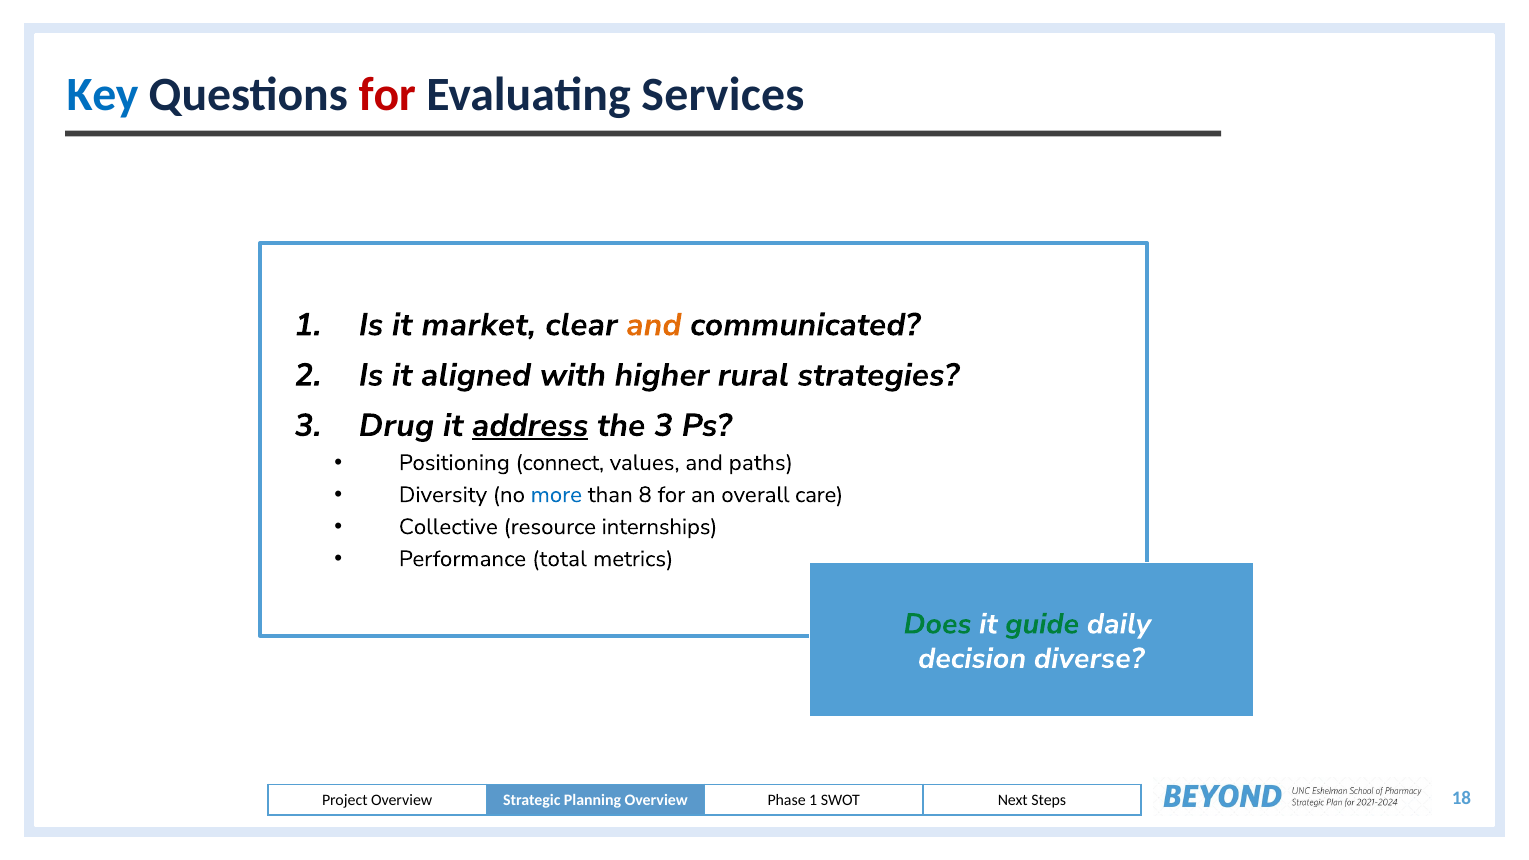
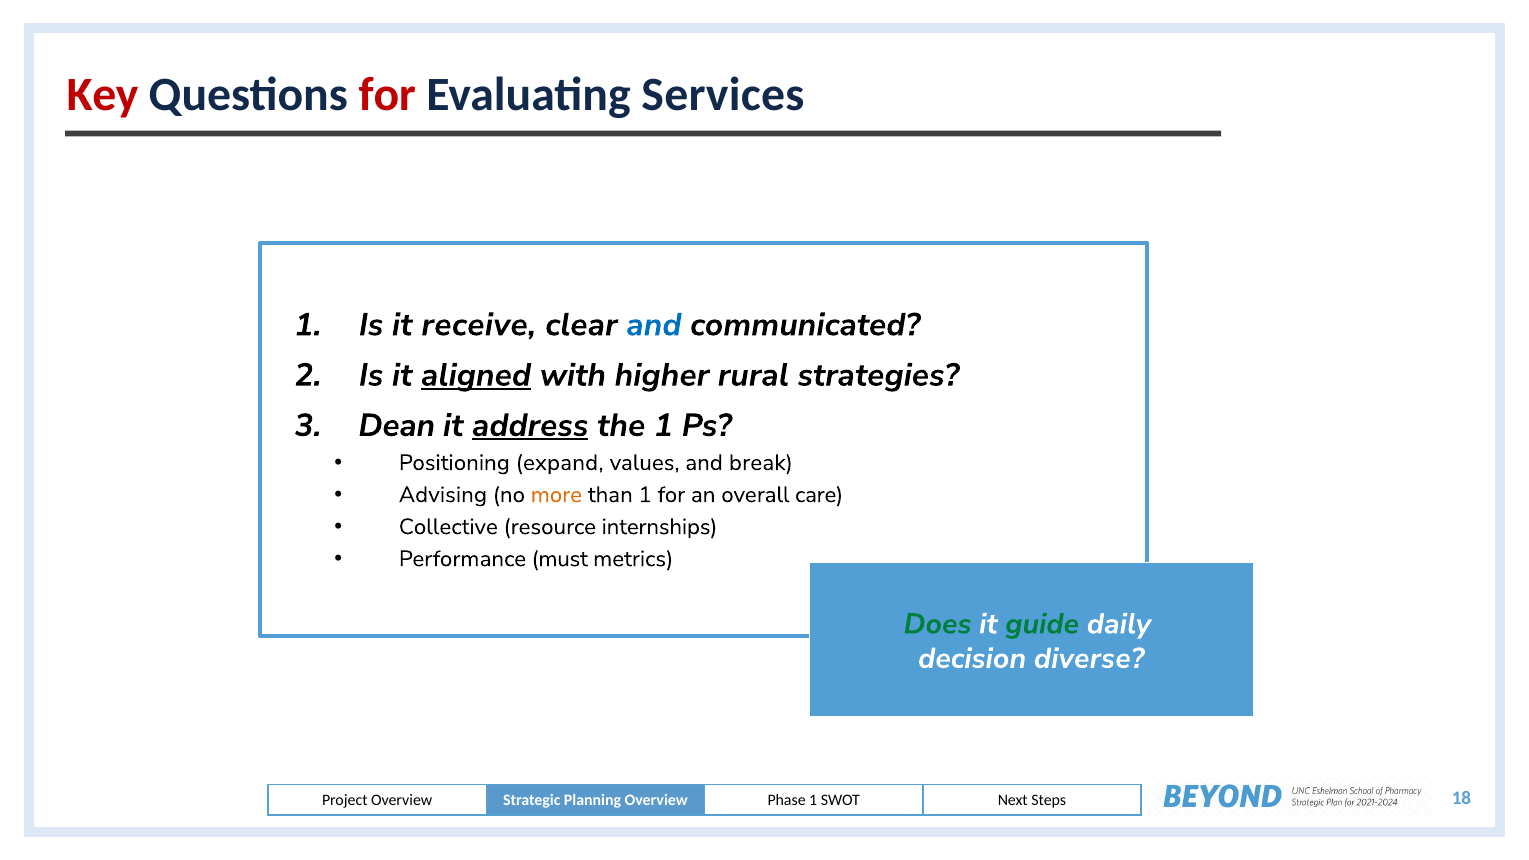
Key colour: blue -> red (103, 94)
market: market -> receive (479, 325)
and colour: orange -> blue (654, 325)
aligned underline: none -> present (476, 375)
Drug: Drug -> Dean (397, 425)
the 3: 3 -> 1 (663, 425)
connect: connect -> expand (560, 463)
paths: paths -> break (761, 463)
Diversity: Diversity -> Advising (443, 495)
more colour: blue -> orange (556, 495)
than 8: 8 -> 1 (645, 495)
total: total -> must (560, 559)
